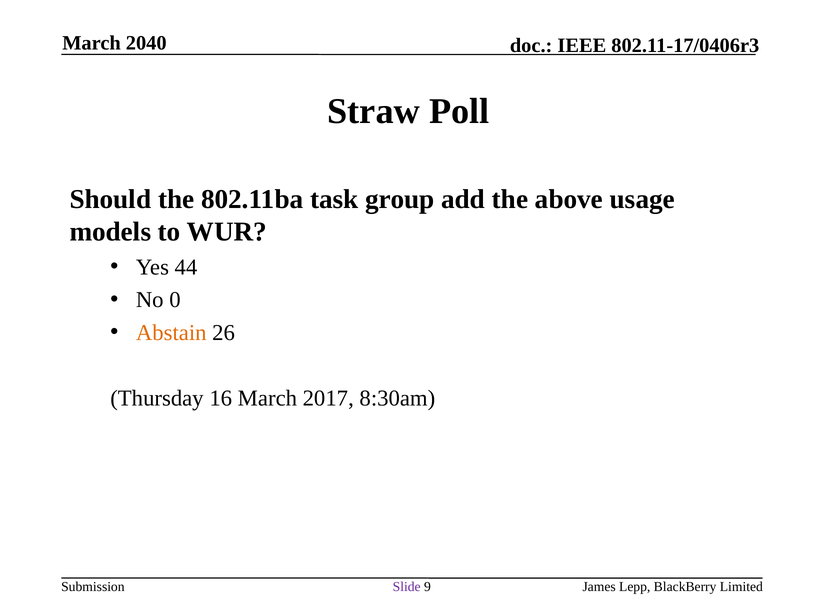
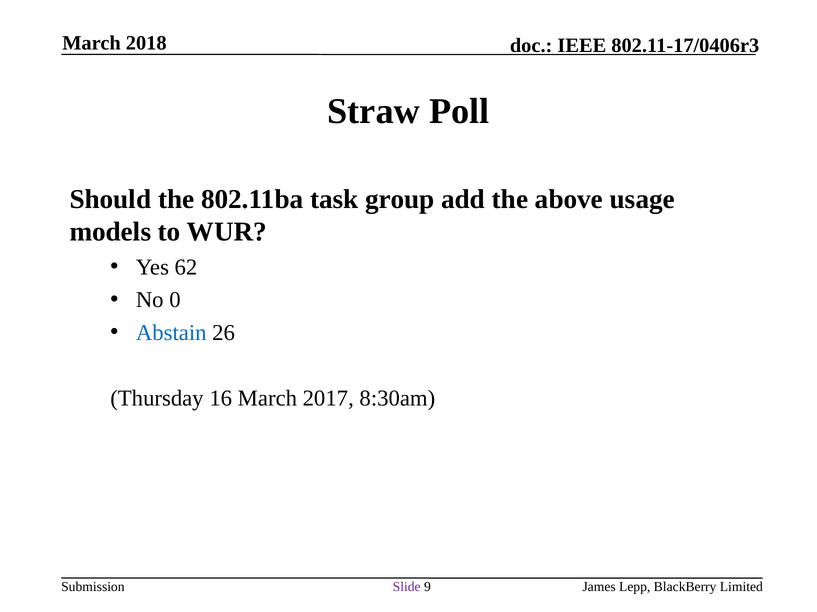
2040: 2040 -> 2018 (146, 43)
44: 44 -> 62 (186, 267)
Abstain colour: orange -> blue (171, 333)
